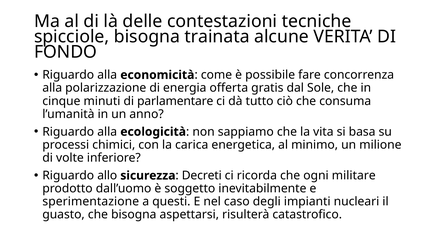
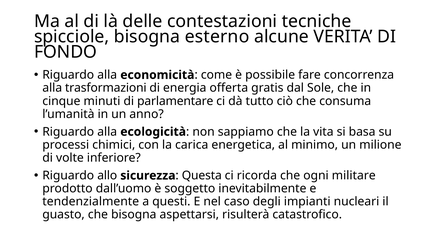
trainata: trainata -> esterno (217, 37)
polarizzazione: polarizzazione -> trasformazioni (106, 88)
Decreti: Decreti -> Questa (202, 175)
sperimentazione: sperimentazione -> tendenzialmente (91, 202)
